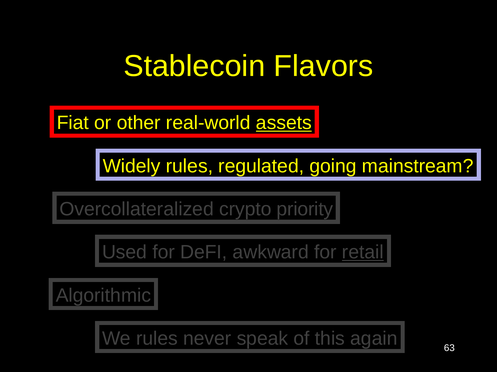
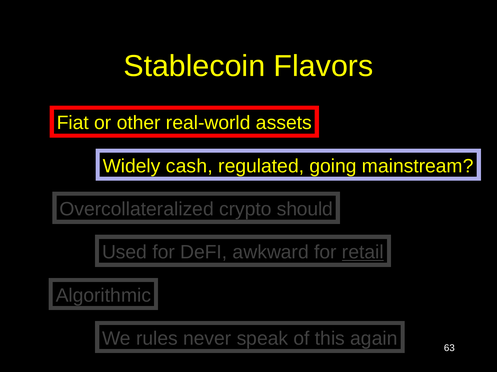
assets underline: present -> none (284, 123)
Widely rules: rules -> cash (189, 166)
priority: priority -> should (305, 210)
